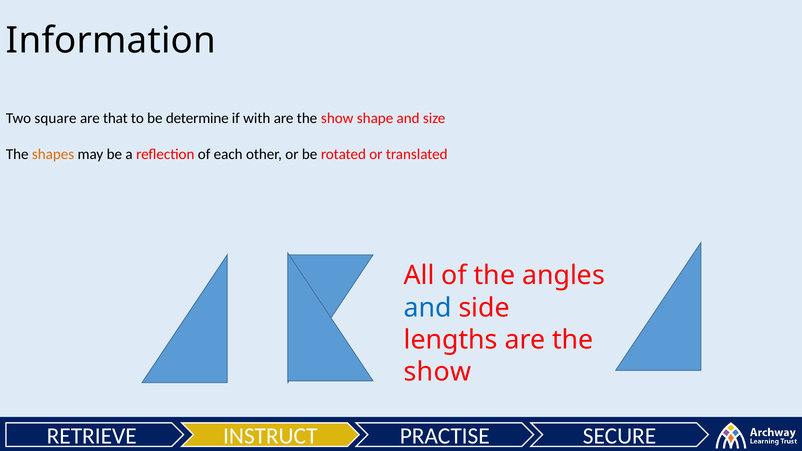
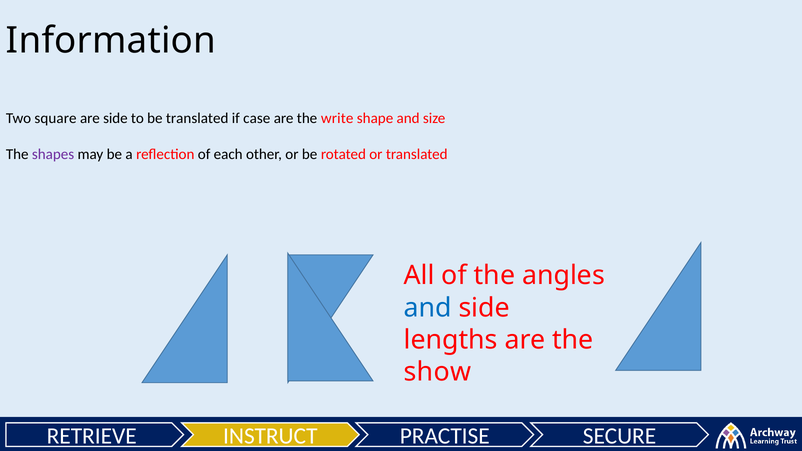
are that: that -> side (115, 118)
be determine: determine -> translated (197, 118)
with: with -> case (257, 118)
show: show -> write (337, 118)
shapes colour: orange -> purple (53, 154)
